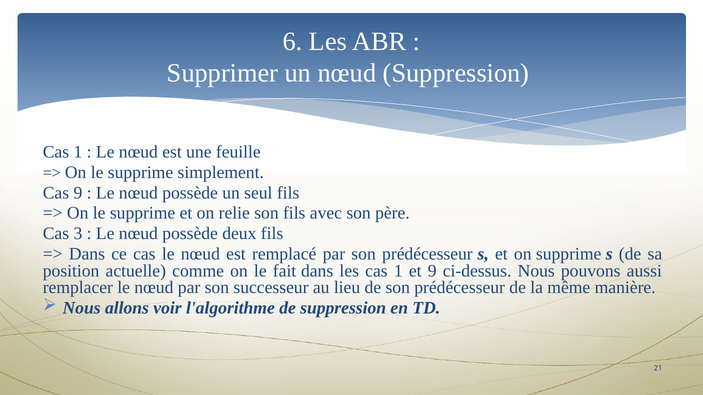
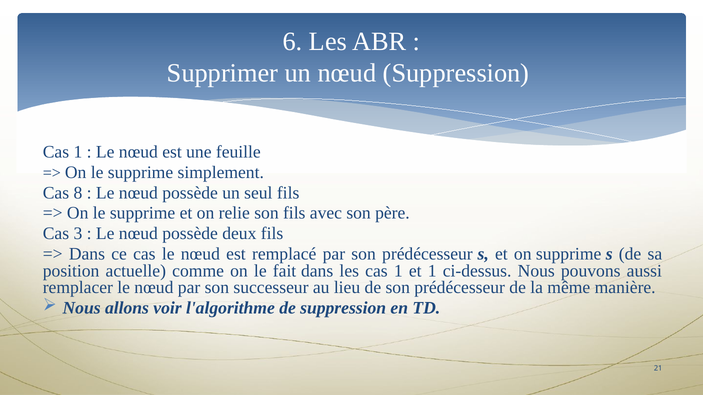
Cas 9: 9 -> 8 (78, 193)
et 9: 9 -> 1 (432, 271)
